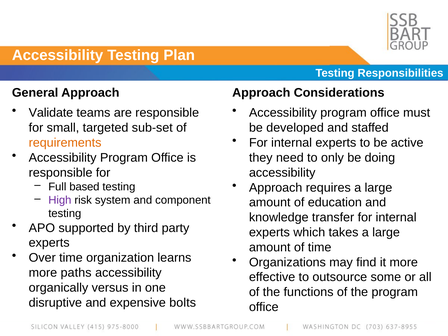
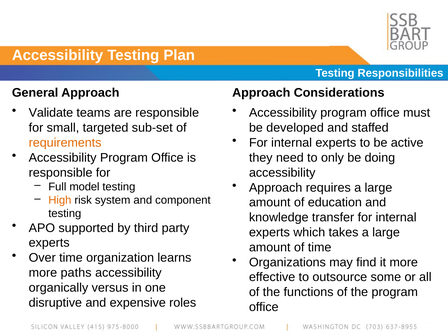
based: based -> model (84, 187)
High colour: purple -> orange (60, 200)
bolts: bolts -> roles (183, 303)
